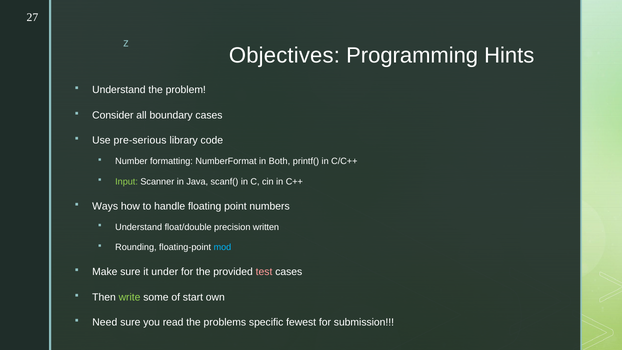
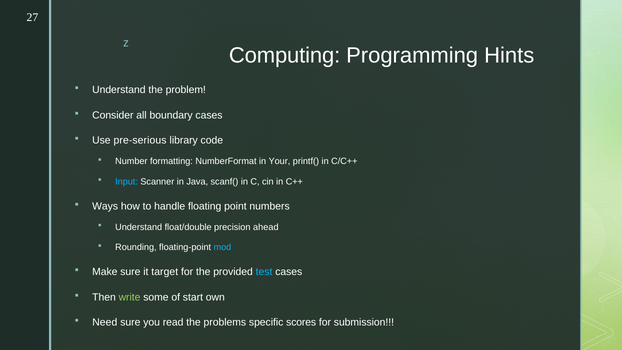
Objectives: Objectives -> Computing (285, 55)
Both: Both -> Your (279, 161)
Input colour: light green -> light blue (127, 182)
written: written -> ahead (266, 227)
under: under -> target (165, 272)
test colour: pink -> light blue (264, 272)
fewest: fewest -> scores (301, 322)
